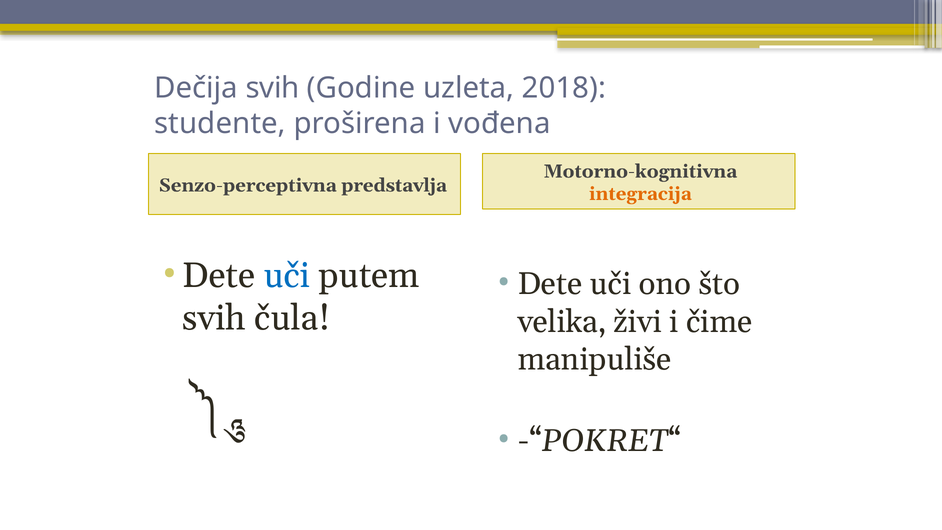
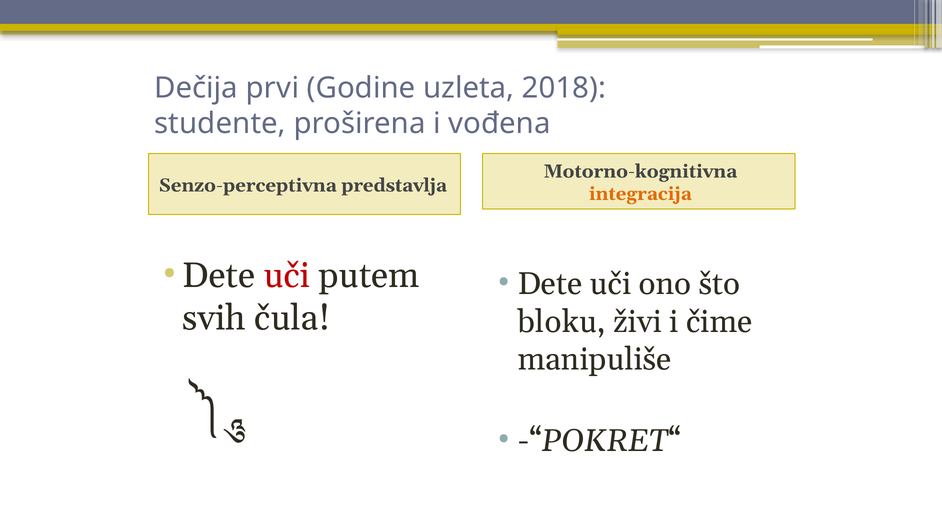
Dečija svih: svih -> prvi (272, 88)
uči colour: blue -> red (287, 275)
velika: velika -> bloku (562, 322)
